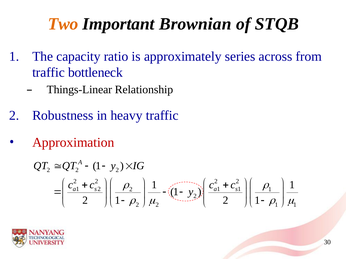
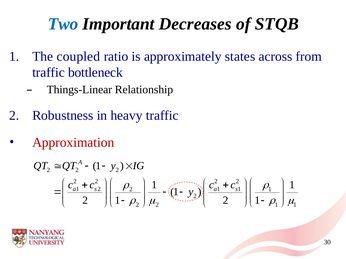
Two colour: orange -> blue (63, 24)
Brownian: Brownian -> Decreases (195, 24)
capacity: capacity -> coupled (78, 57)
series: series -> states (240, 57)
